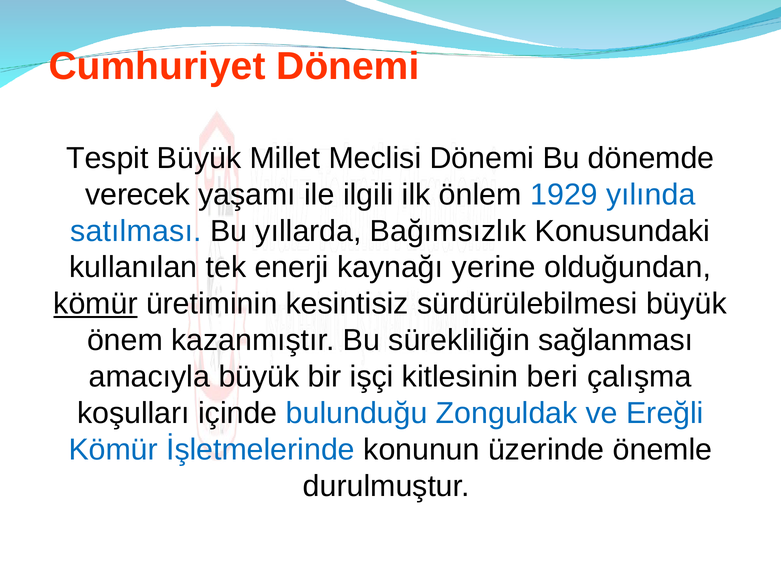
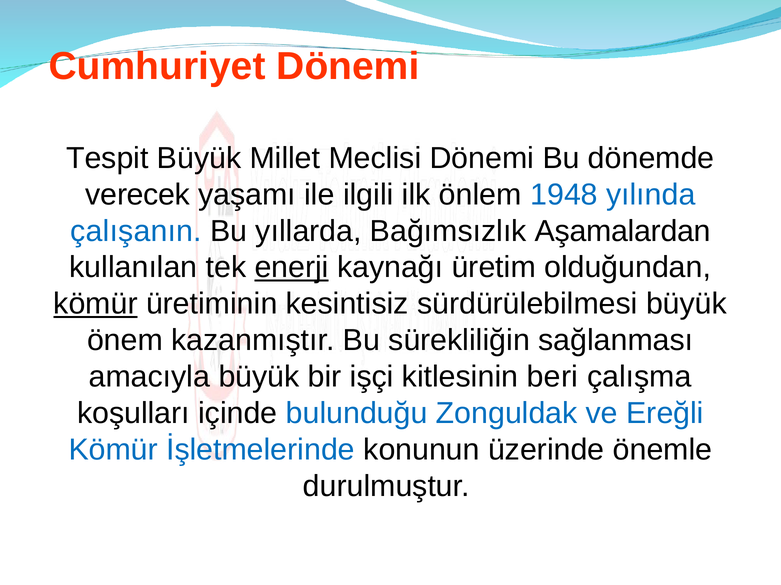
1929: 1929 -> 1948 (564, 195)
satılması: satılması -> çalışanın (136, 231)
Konusundaki: Konusundaki -> Aşamalardan (623, 231)
enerji underline: none -> present (292, 268)
yerine: yerine -> üretim (494, 268)
